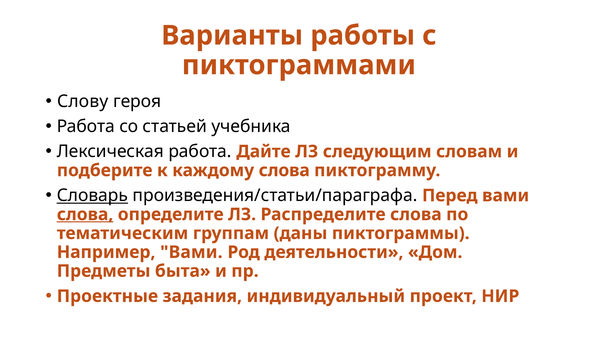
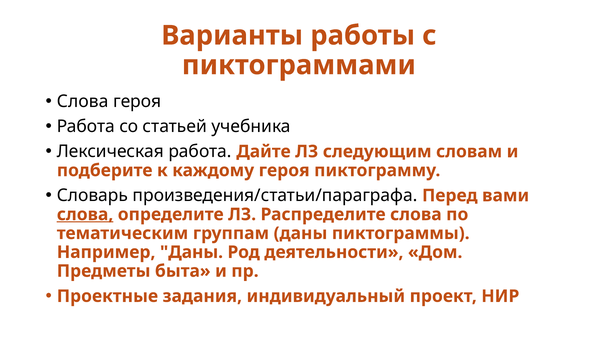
Слову: Слову -> Слова (83, 101)
каждому слова: слова -> героя (284, 170)
Словарь underline: present -> none (92, 195)
Например Вами: Вами -> Даны (191, 252)
